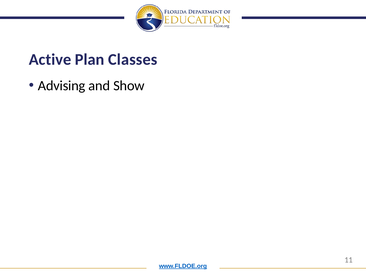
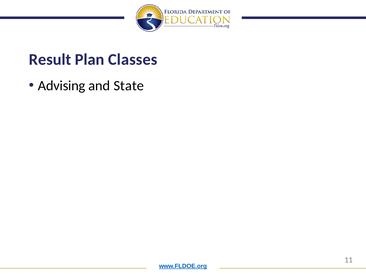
Active: Active -> Result (50, 60)
Show: Show -> State (129, 86)
